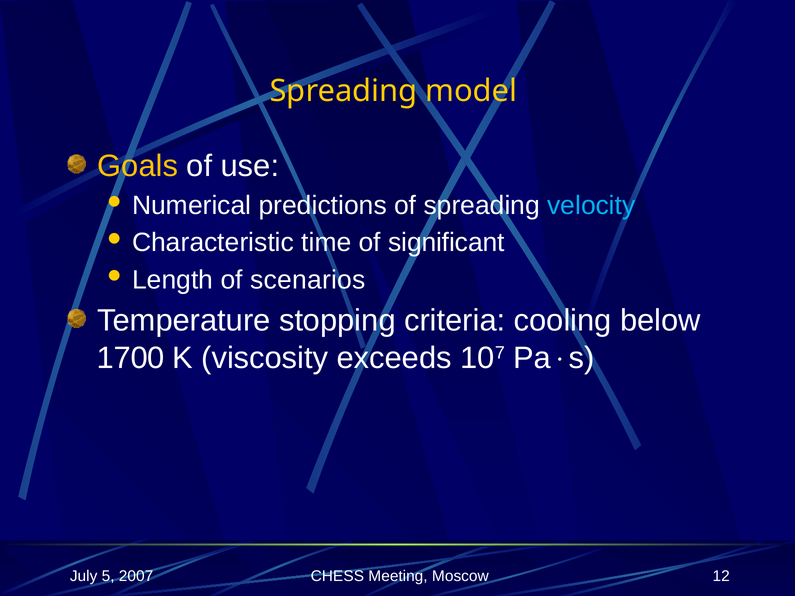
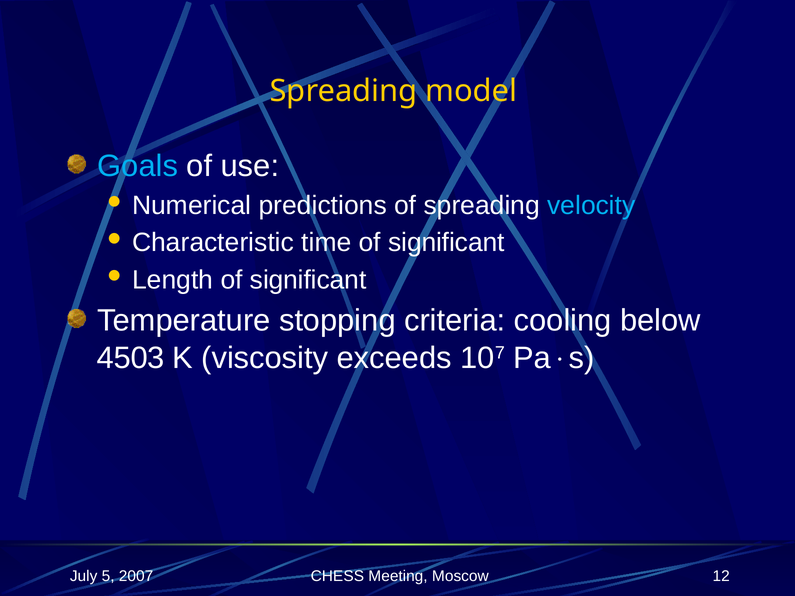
Goals colour: yellow -> light blue (138, 166)
Length of scenarios: scenarios -> significant (308, 280)
1700: 1700 -> 4503 (131, 358)
